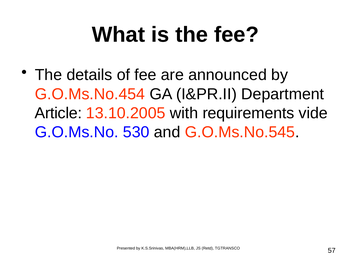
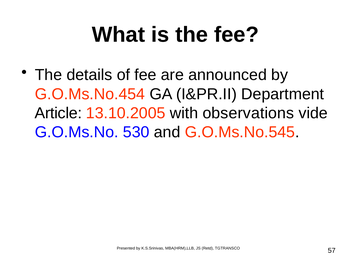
requirements: requirements -> observations (248, 113)
